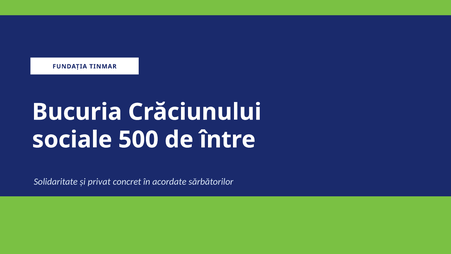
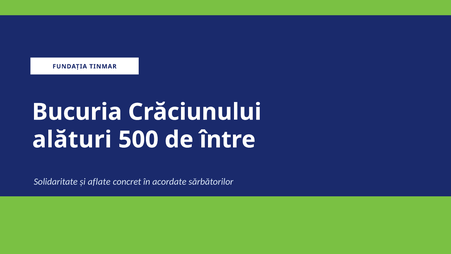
sociale: sociale -> alături (72, 139)
privat: privat -> aflate (99, 182)
